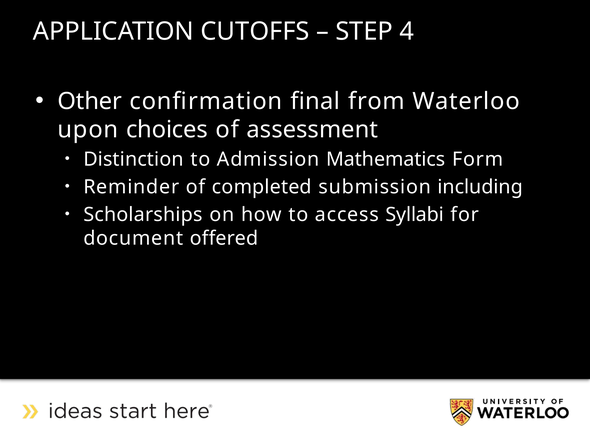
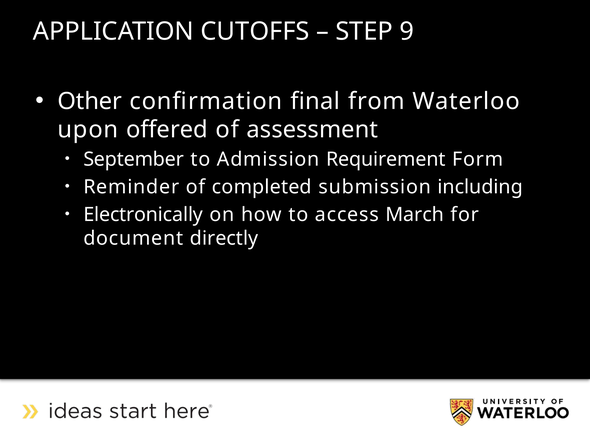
4: 4 -> 9 (407, 32)
choices: choices -> offered (167, 130)
Distinction: Distinction -> September (134, 159)
Mathematics: Mathematics -> Requirement (386, 159)
Scholarships: Scholarships -> Electronically (143, 214)
Syllabi: Syllabi -> March (415, 214)
offered: offered -> directly (224, 238)
